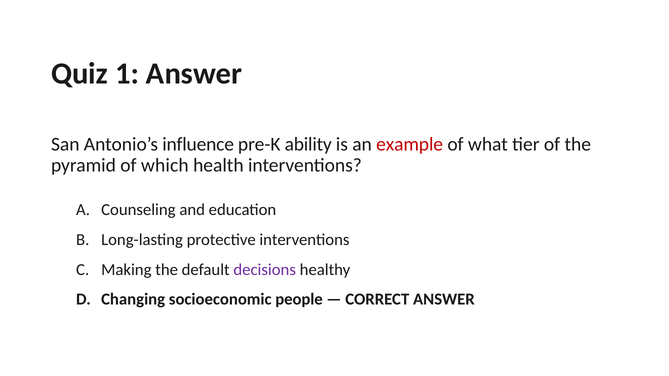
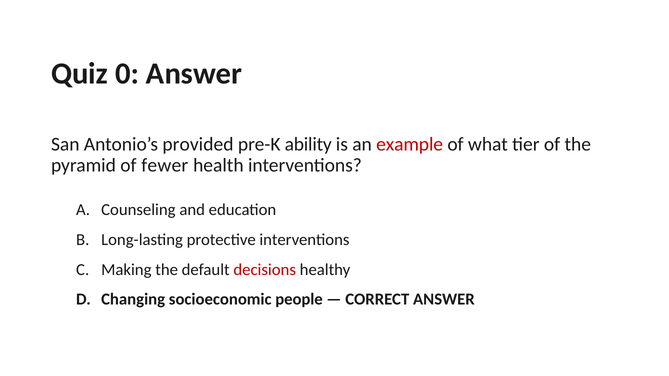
1: 1 -> 0 (127, 74)
influence: influence -> provided (198, 144)
which: which -> fewer (165, 165)
decisions colour: purple -> red (265, 270)
